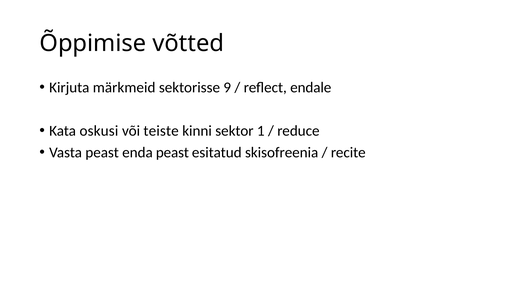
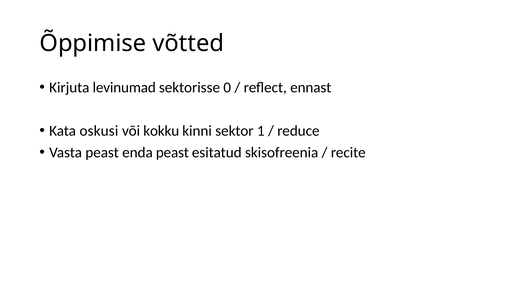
märkmeid: märkmeid -> levinumad (124, 88)
9: 9 -> 0 (227, 88)
endale: endale -> ennast (311, 88)
teiste: teiste -> kokku (161, 131)
